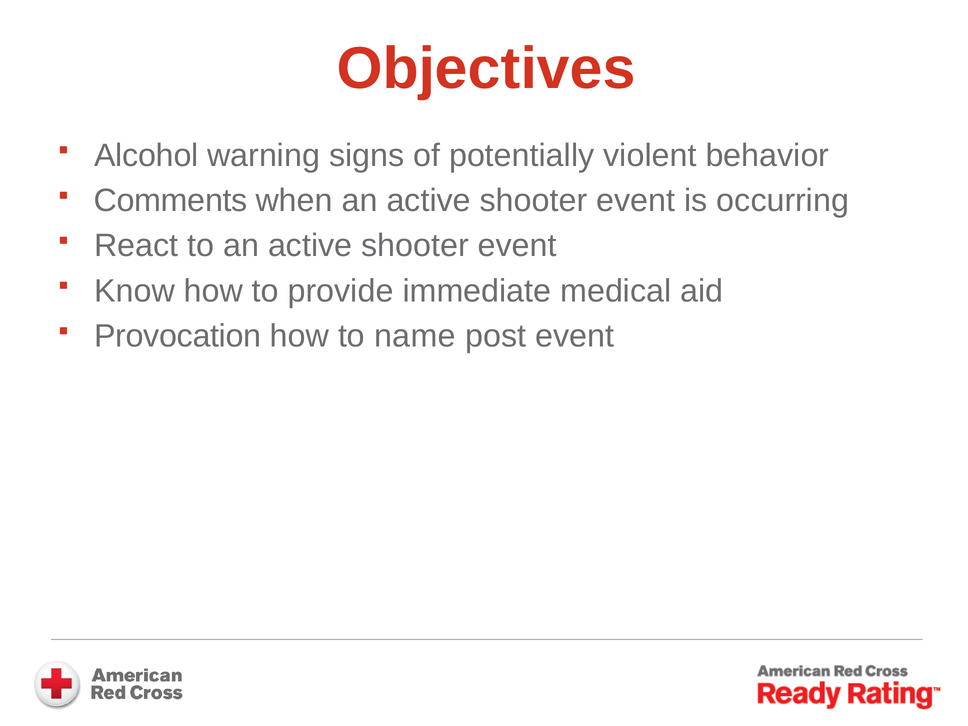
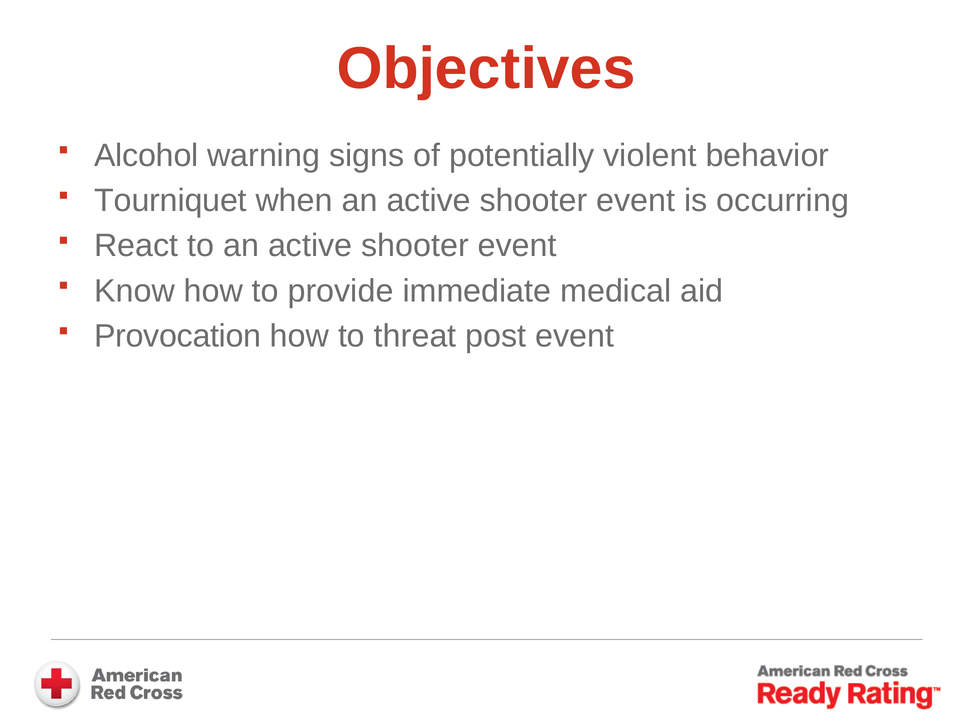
Comments: Comments -> Tourniquet (171, 201)
name: name -> threat (415, 336)
